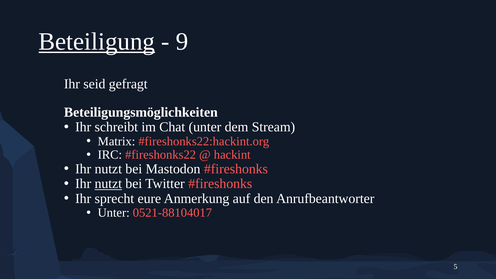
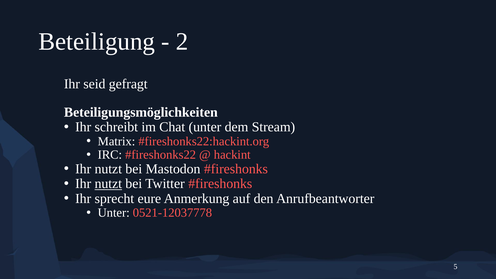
Beteiligung underline: present -> none (97, 42)
9: 9 -> 2 (182, 42)
0521-88104017: 0521-88104017 -> 0521-12037778 (172, 213)
